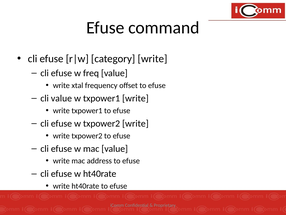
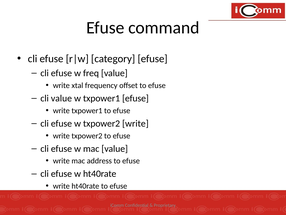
category write: write -> efuse (153, 59)
txpower1 write: write -> efuse (135, 98)
